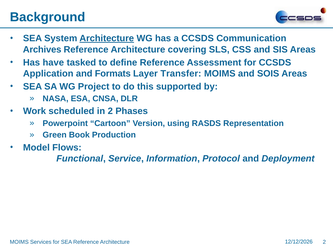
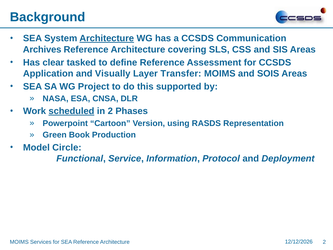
have: have -> clear (53, 62)
Formats: Formats -> Visually (113, 73)
scheduled underline: none -> present (71, 111)
Flows: Flows -> Circle (67, 147)
